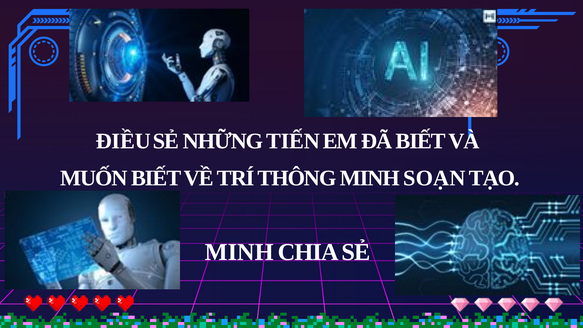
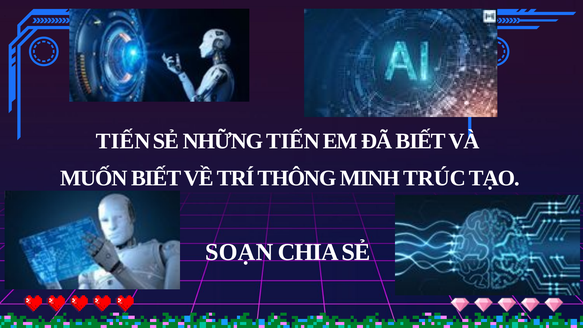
ĐIỀU: ĐIỀU -> TIẾN (123, 141)
SOẠN: SOẠN -> TRÚC (435, 178)
MINH: MINH -> SOẠN (239, 252)
